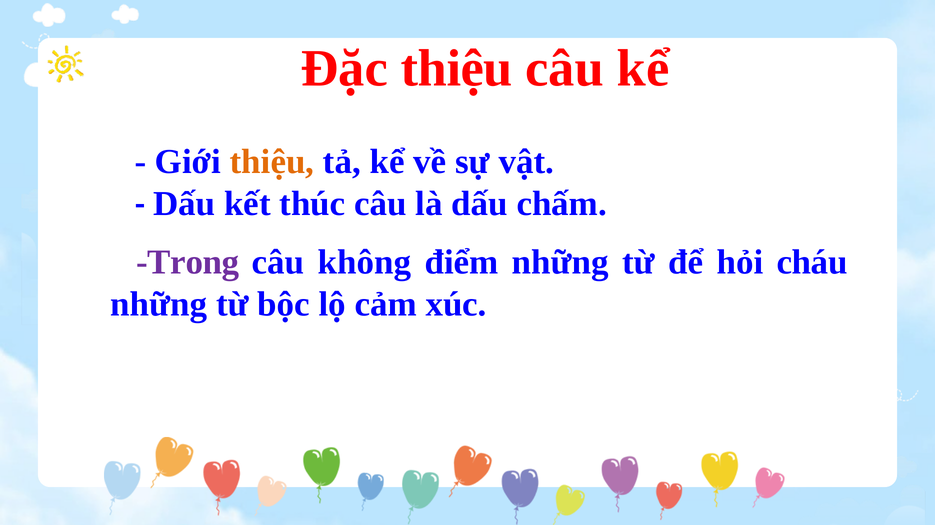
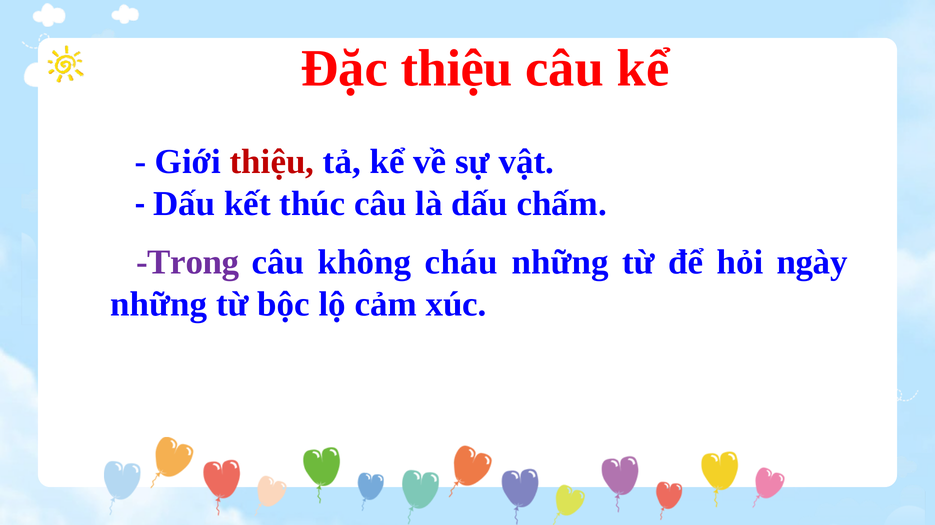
thiệu colour: orange -> red (272, 162)
điểm: điểm -> cháu (461, 262)
cháu: cháu -> ngày (812, 262)
